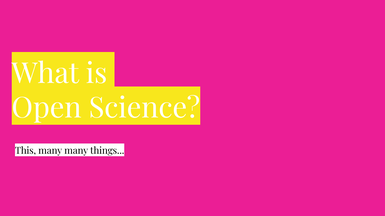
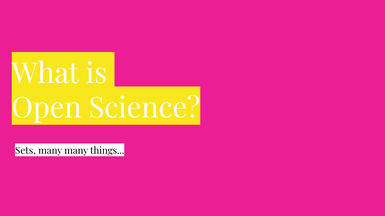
This: This -> Sets (25, 151)
